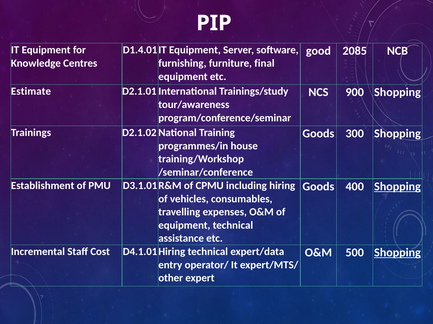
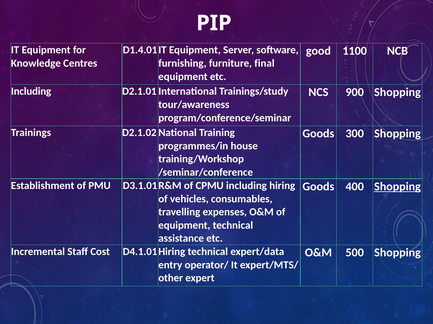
2085: 2085 -> 1100 (355, 51)
Estimate: Estimate -> Including (31, 92)
Shopping underline: present -> none (397, 253)
